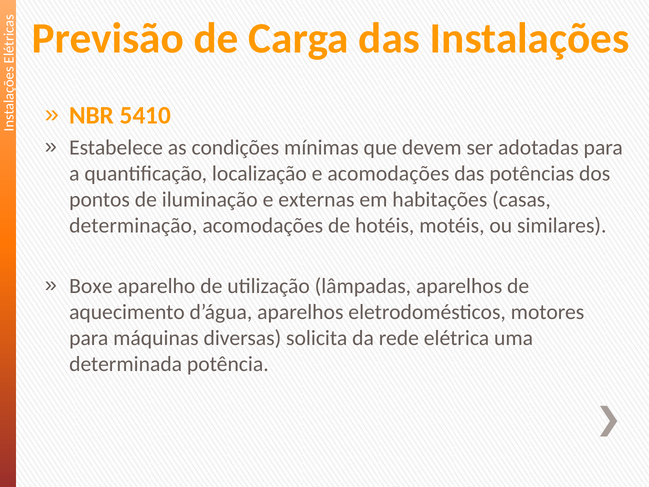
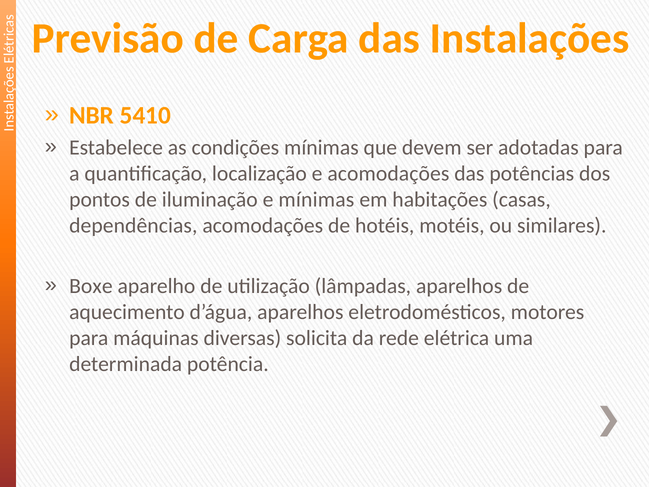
e externas: externas -> mínimas (316, 199)
determinação: determinação -> dependências (133, 225)
